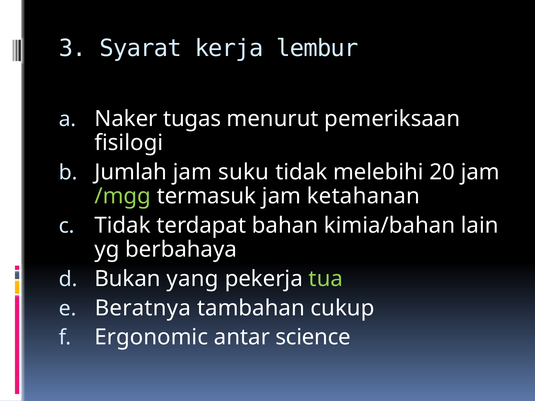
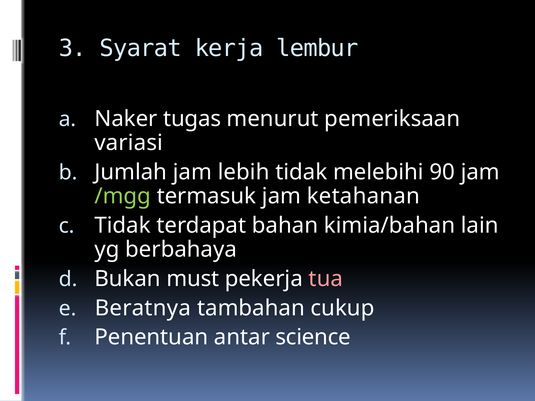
fisilogi: fisilogi -> variasi (129, 143)
suku: suku -> lebih (244, 172)
20: 20 -> 90 (442, 172)
yang: yang -> must (193, 279)
tua colour: light green -> pink (326, 279)
Ergonomic: Ergonomic -> Penentuan (151, 337)
